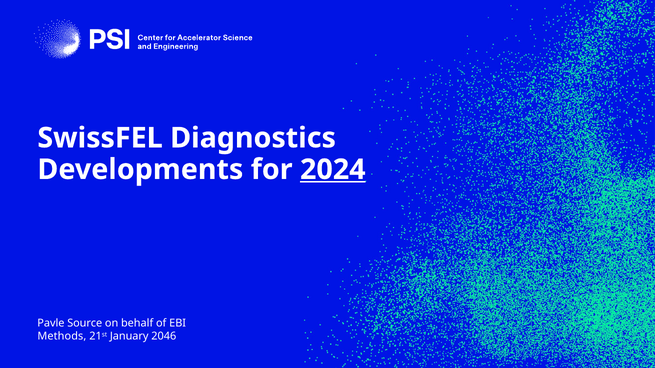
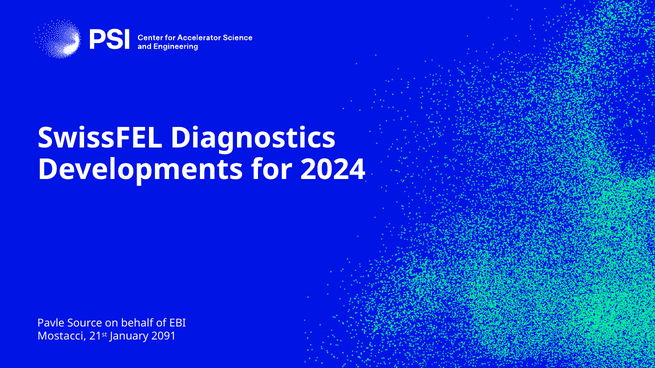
2024 underline: present -> none (333, 170)
Methods: Methods -> Mostacci (62, 337)
2046: 2046 -> 2091 (164, 337)
